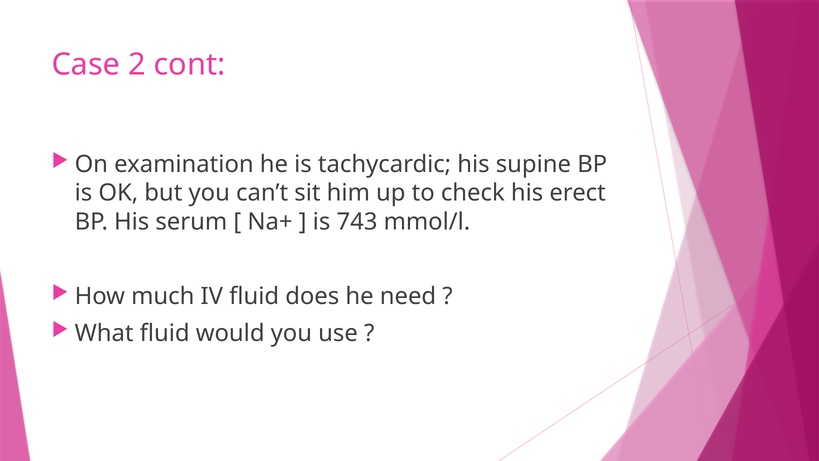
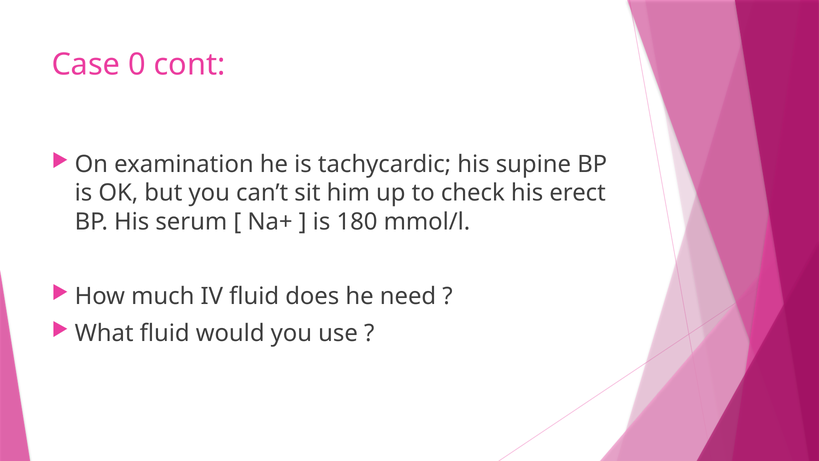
2: 2 -> 0 (137, 65)
743: 743 -> 180 (357, 222)
